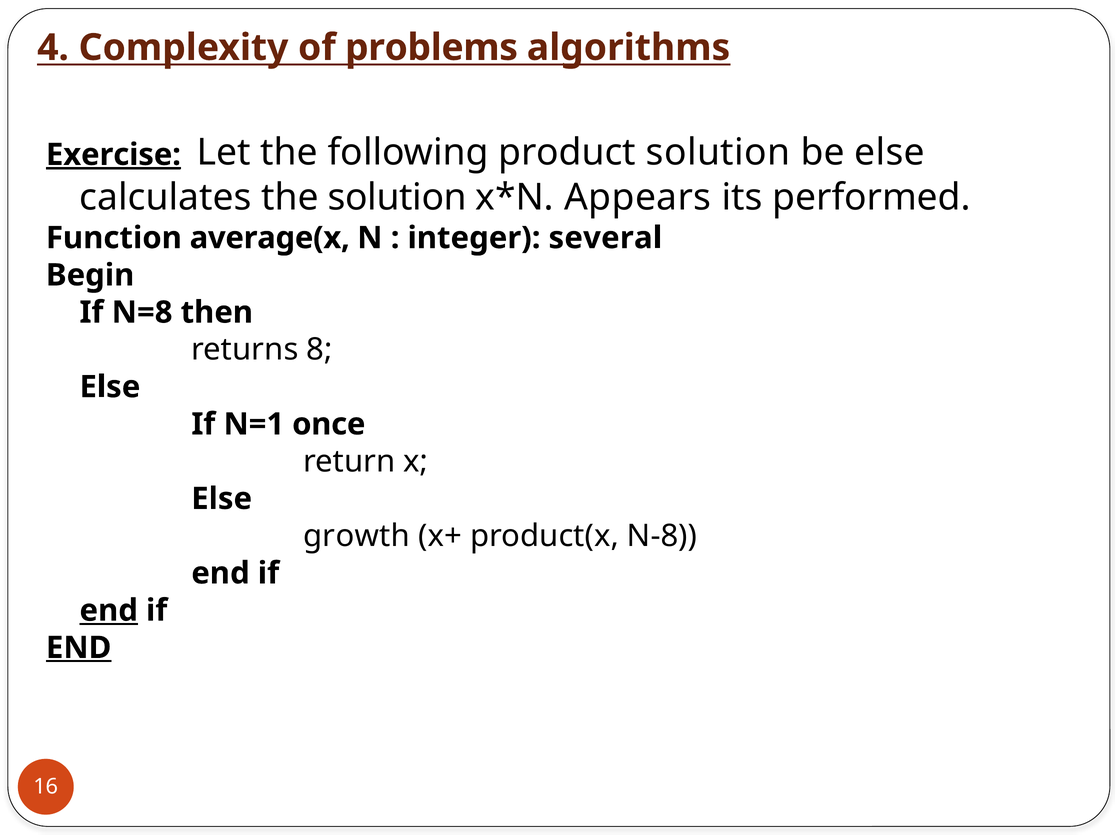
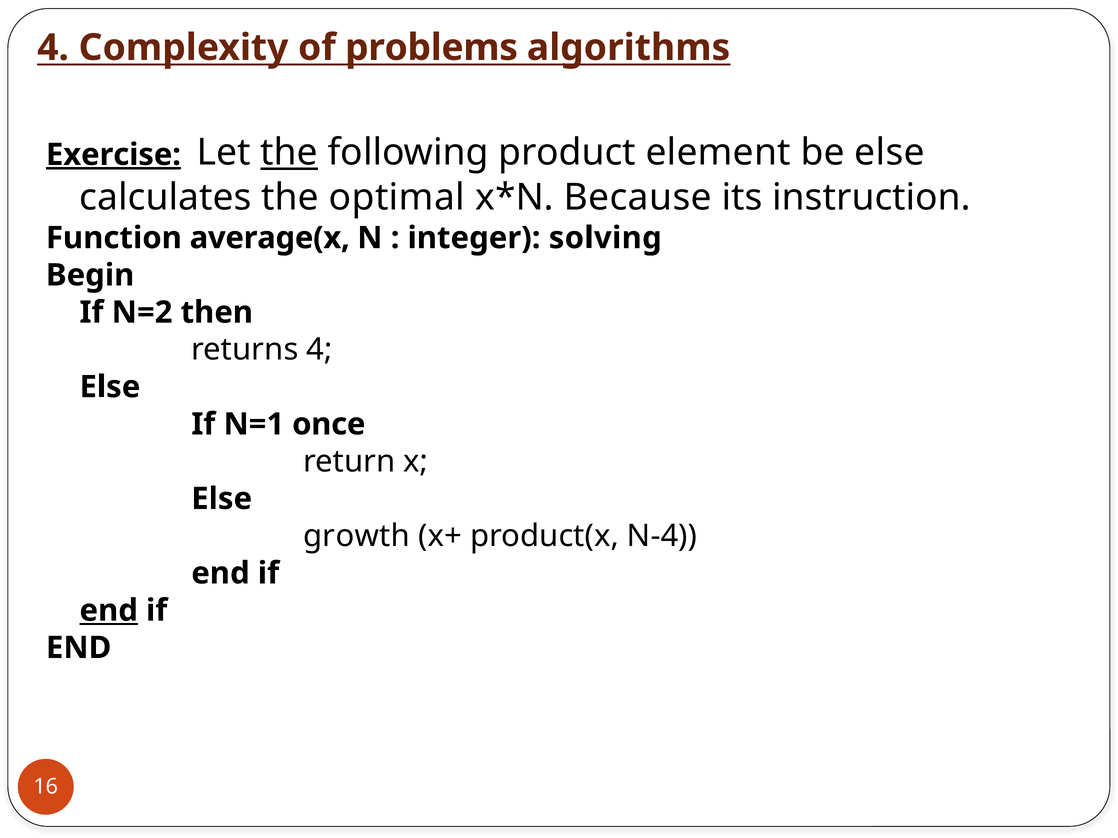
the underline: none -> present (289, 153)
product solution: solution -> element (718, 153)
the solution: solution -> optimal (397, 197)
Appears: Appears -> Because (638, 197)
performed: performed -> instruction (872, 197)
several: several -> solving (605, 238)
N=8: N=8 -> N=2 (142, 313)
returns 8: 8 -> 4 (320, 350)
N-8: N-8 -> N-4 (662, 536)
END underline: present -> none (79, 648)
